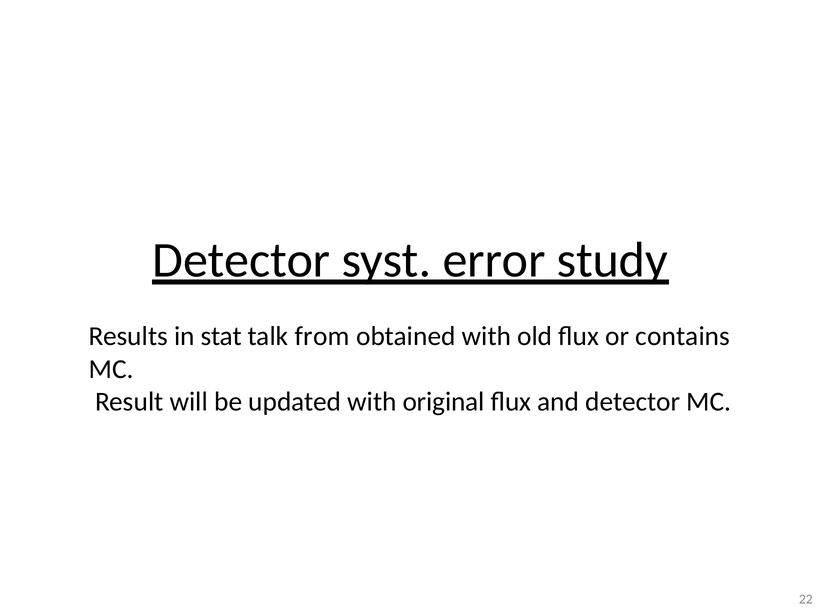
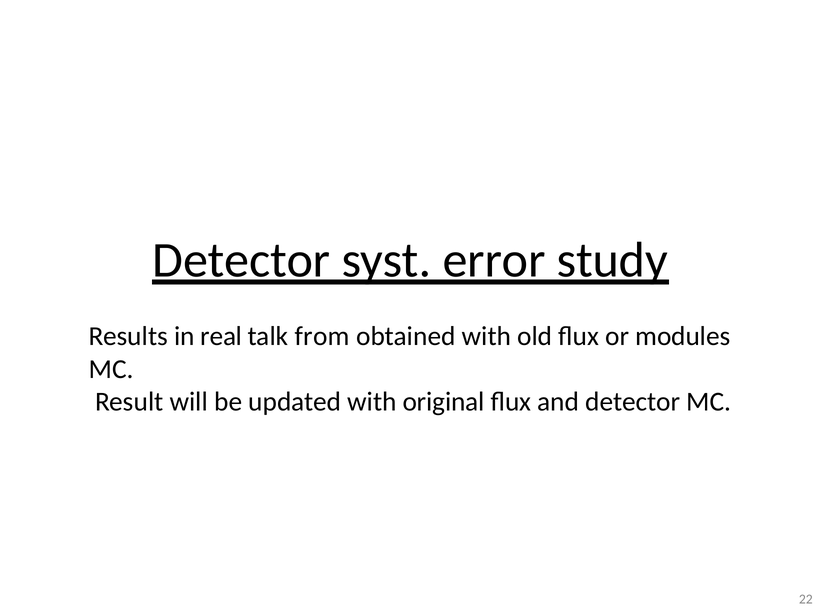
stat: stat -> real (221, 337)
contains: contains -> modules (683, 337)
